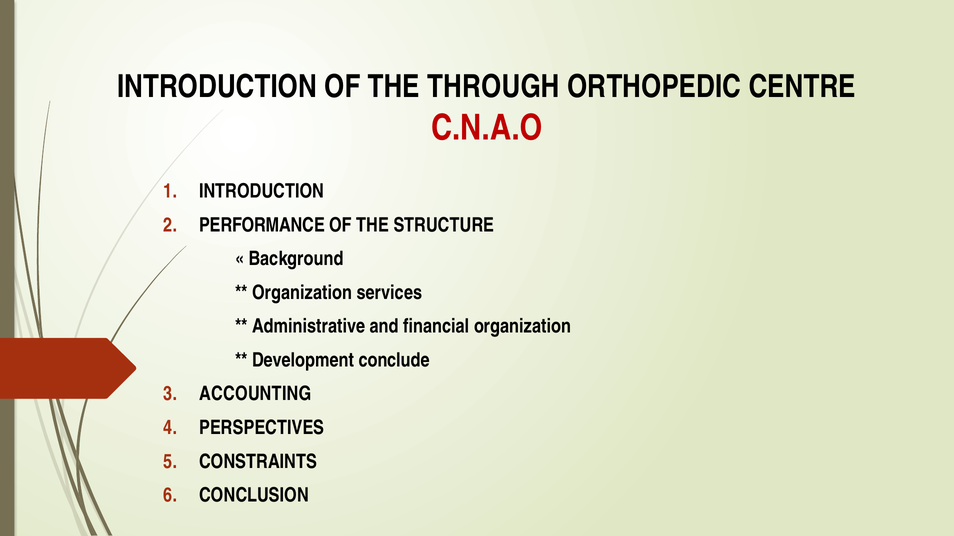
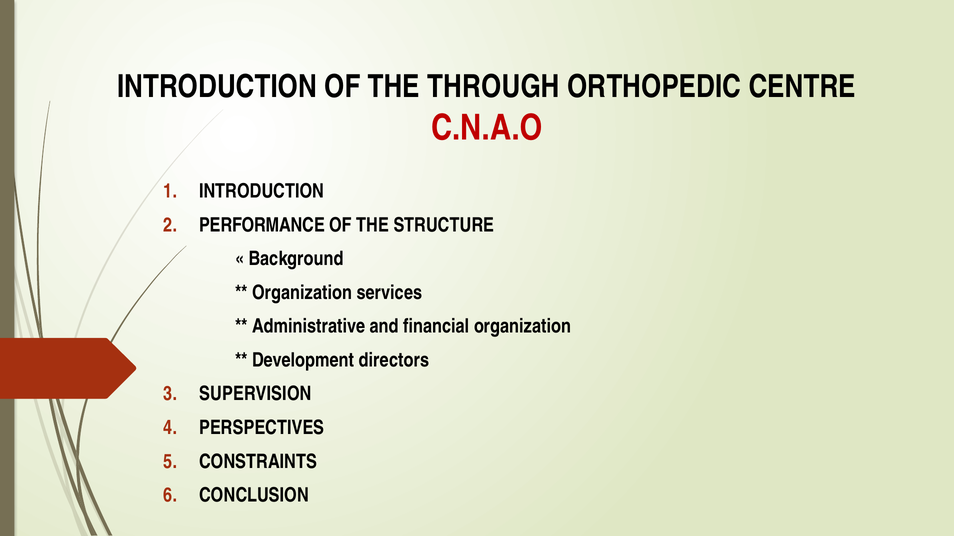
conclude: conclude -> directors (394, 361)
ACCOUNTING: ACCOUNTING -> SUPERVISION (255, 394)
